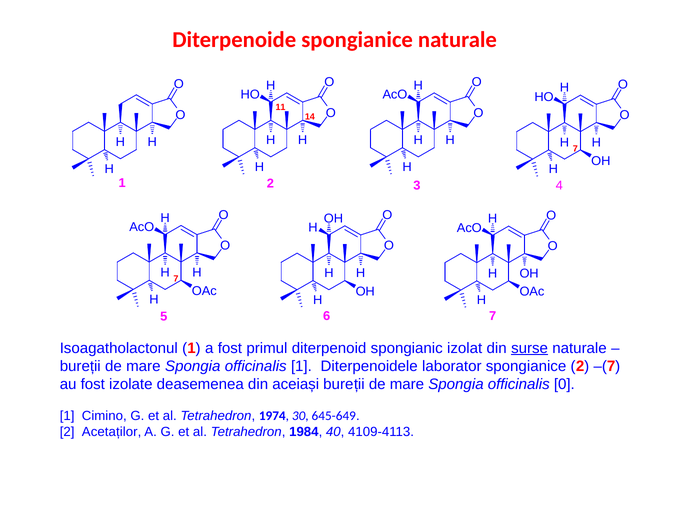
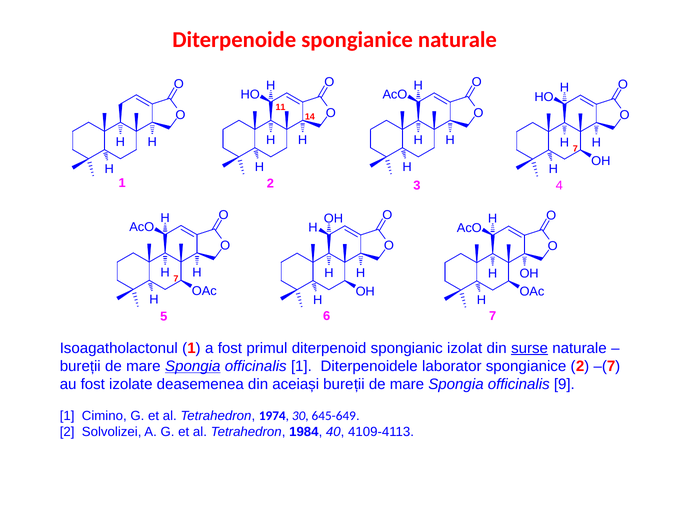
Spongia underline: none -> present (193, 366)
0: 0 -> 9 (564, 384)
Acetaților: Acetaților -> Solvolizei (112, 432)
